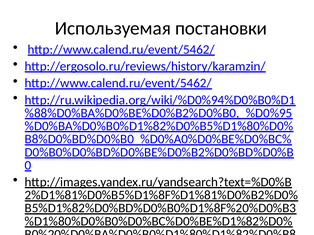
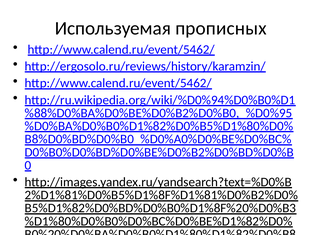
постановки: постановки -> прописных (221, 28)
